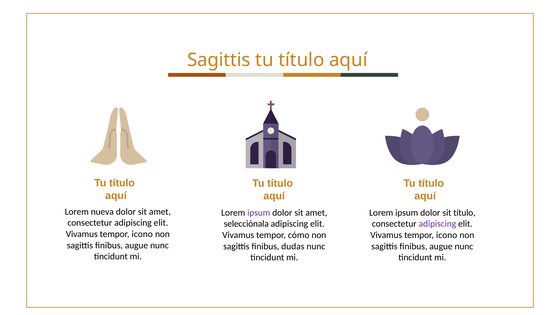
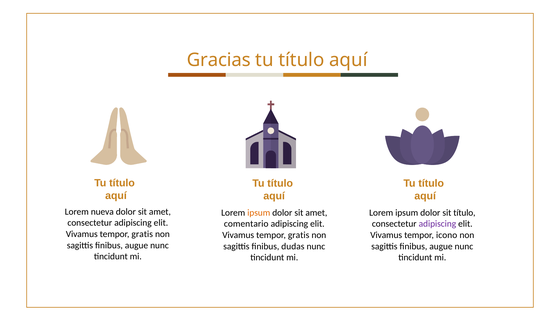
Sagittis: Sagittis -> Gracias (219, 60)
ipsum colour: purple -> orange (259, 213)
selecciónala: selecciónala -> comentario (246, 224)
icono: icono -> gratis (142, 234)
cómo: cómo -> gratis (299, 235)
